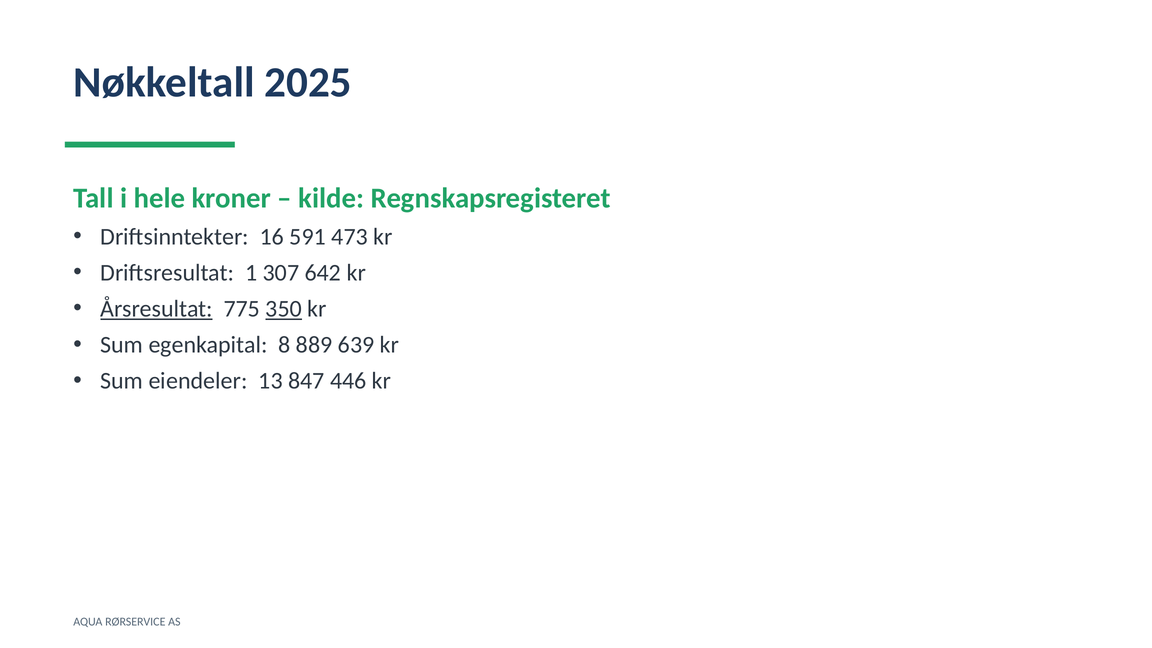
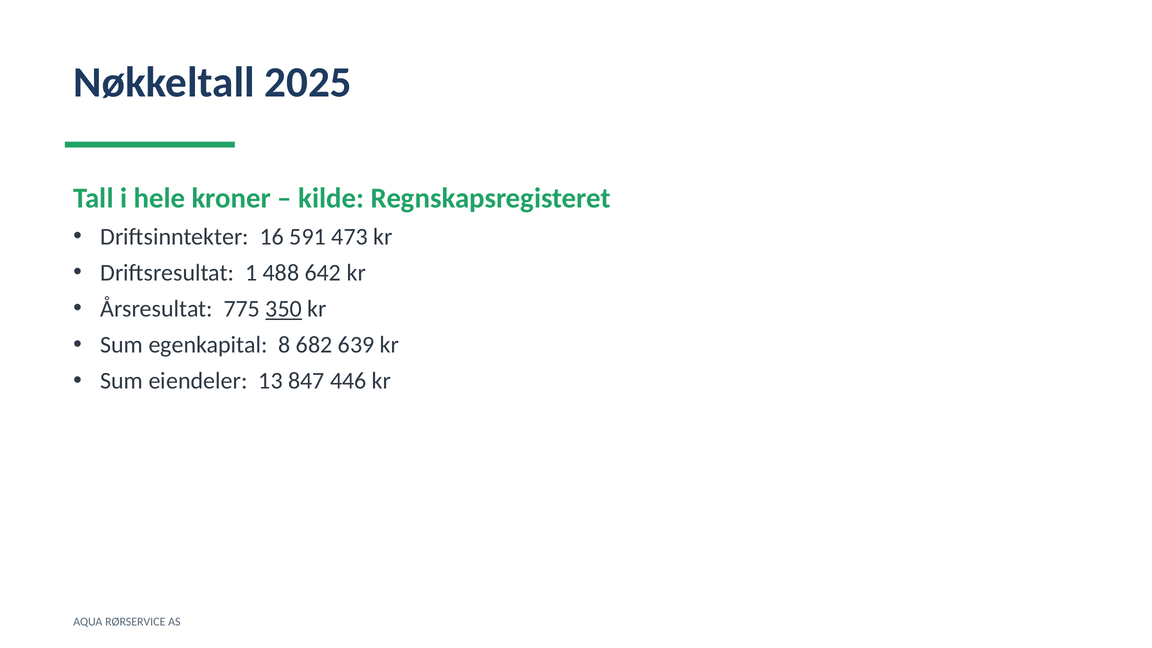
307: 307 -> 488 (281, 273)
Årsresultat underline: present -> none (157, 309)
889: 889 -> 682 (314, 345)
